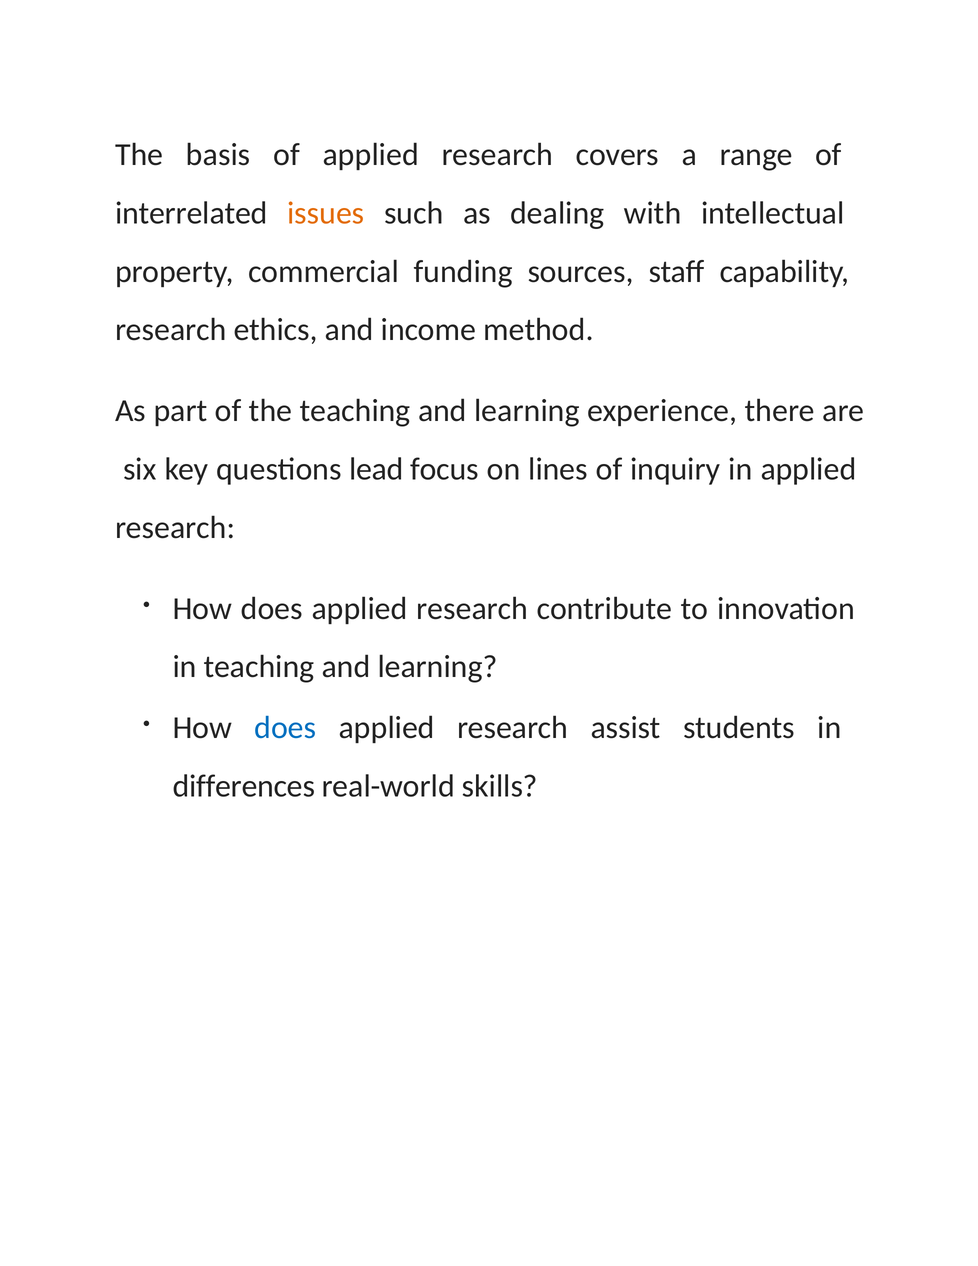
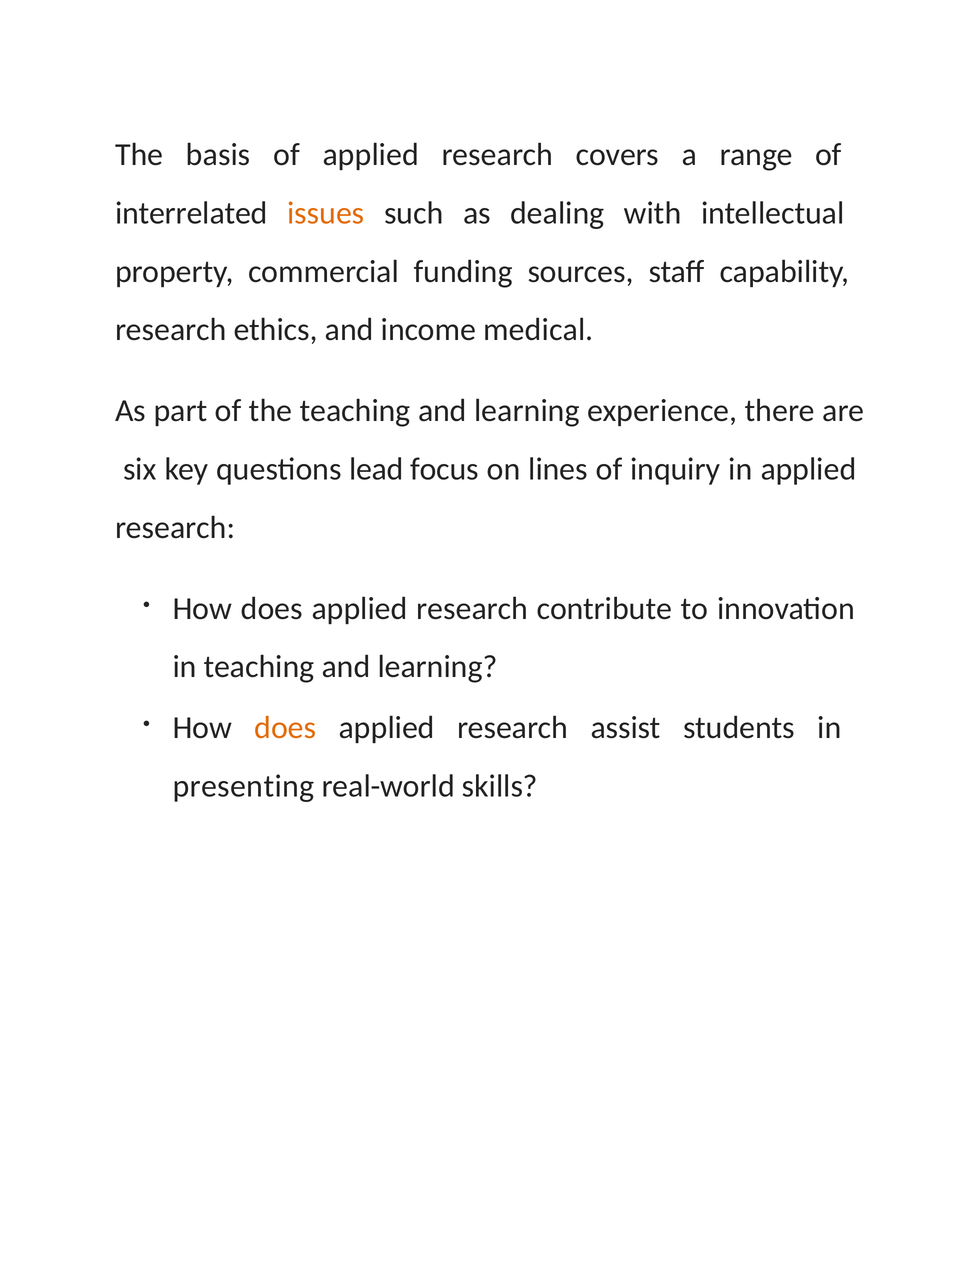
method: method -> medical (538, 330)
does colour: blue -> orange (285, 727)
differences: differences -> presenting (244, 786)
